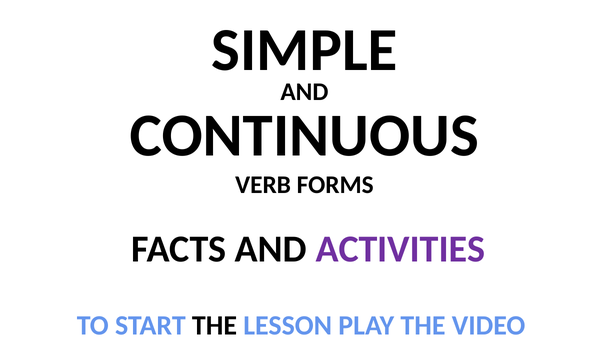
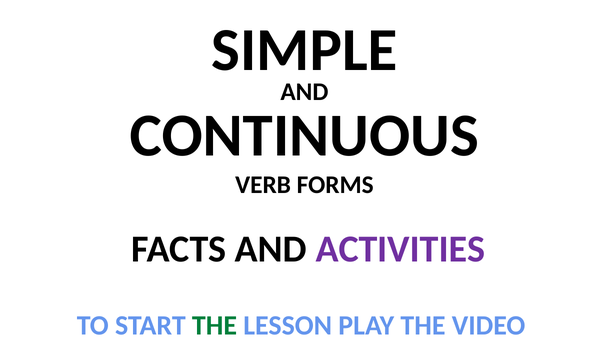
THE colour: black -> green (214, 325)
